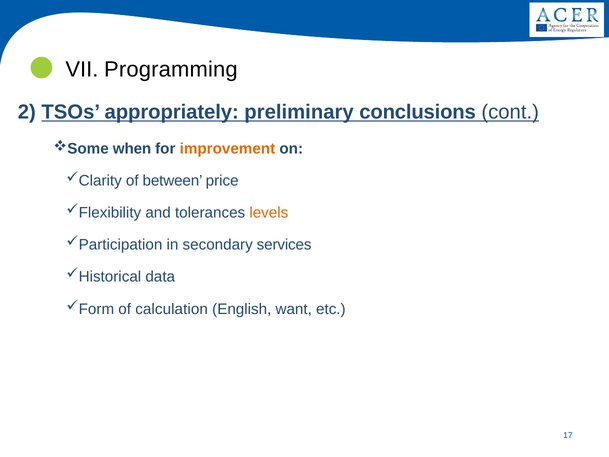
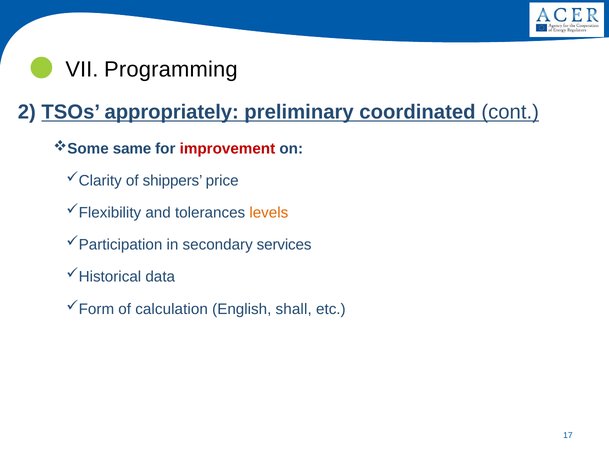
conclusions: conclusions -> coordinated (417, 112)
when: when -> same (132, 148)
improvement colour: orange -> red (227, 148)
between: between -> shippers (173, 181)
want: want -> shall (294, 309)
